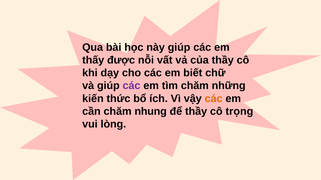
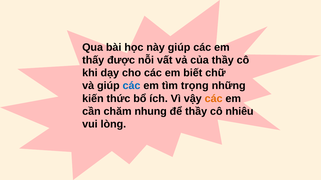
các colour: purple -> blue (132, 86)
tìm chăm: chăm -> trọng (195, 86)
trọng: trọng -> nhiêu (239, 112)
